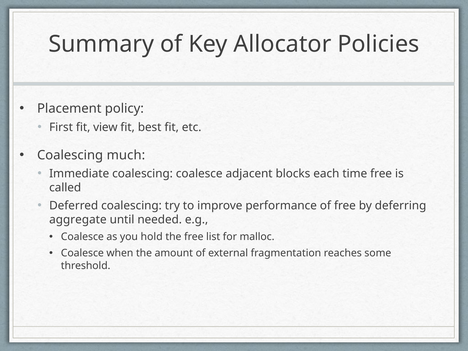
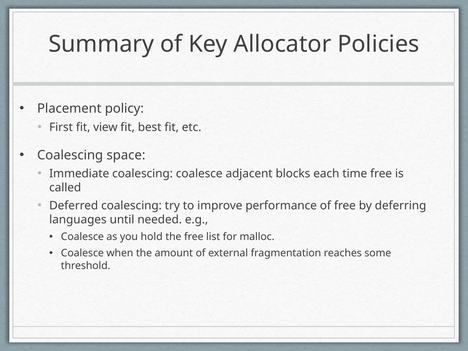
much: much -> space (126, 155)
aggregate: aggregate -> languages (78, 220)
